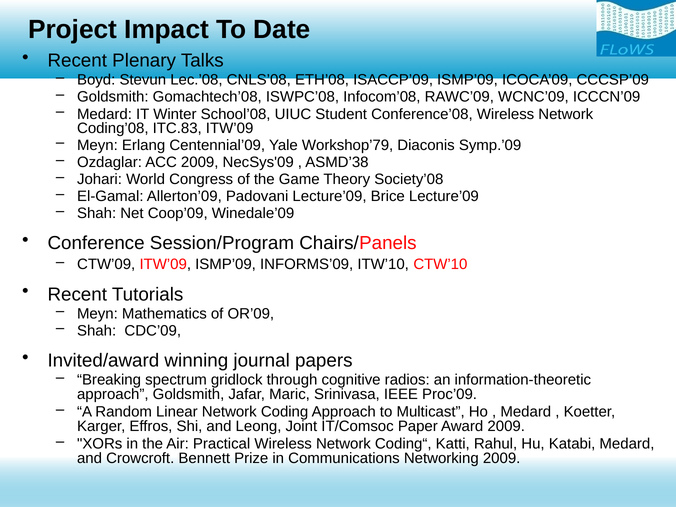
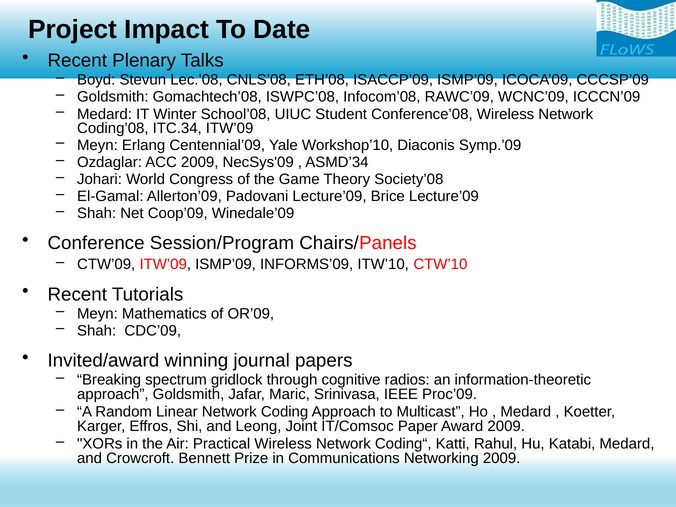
ITC.83: ITC.83 -> ITC.34 (177, 128)
Workshop’79: Workshop’79 -> Workshop’10 (348, 145)
ASMD’38: ASMD’38 -> ASMD’34 (337, 162)
